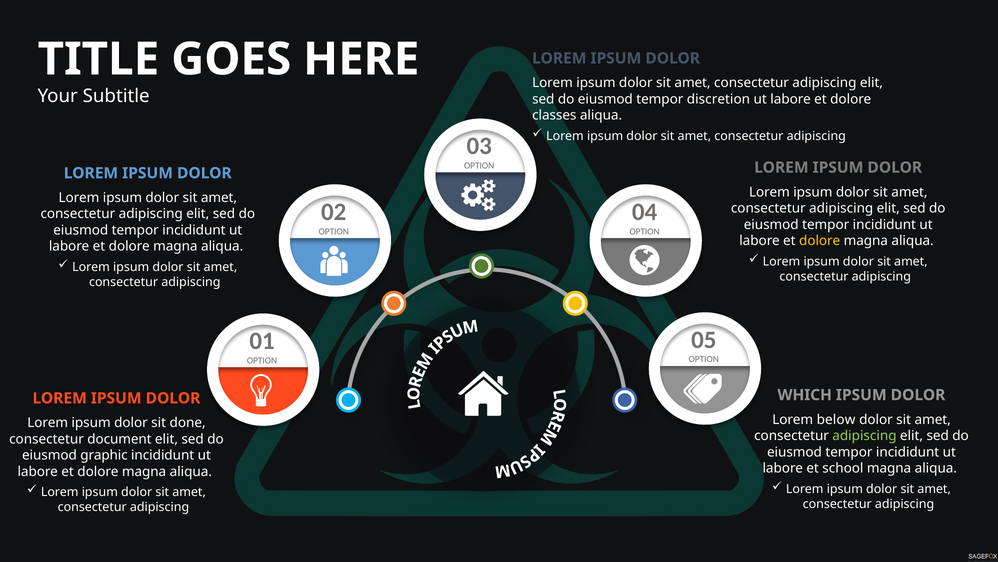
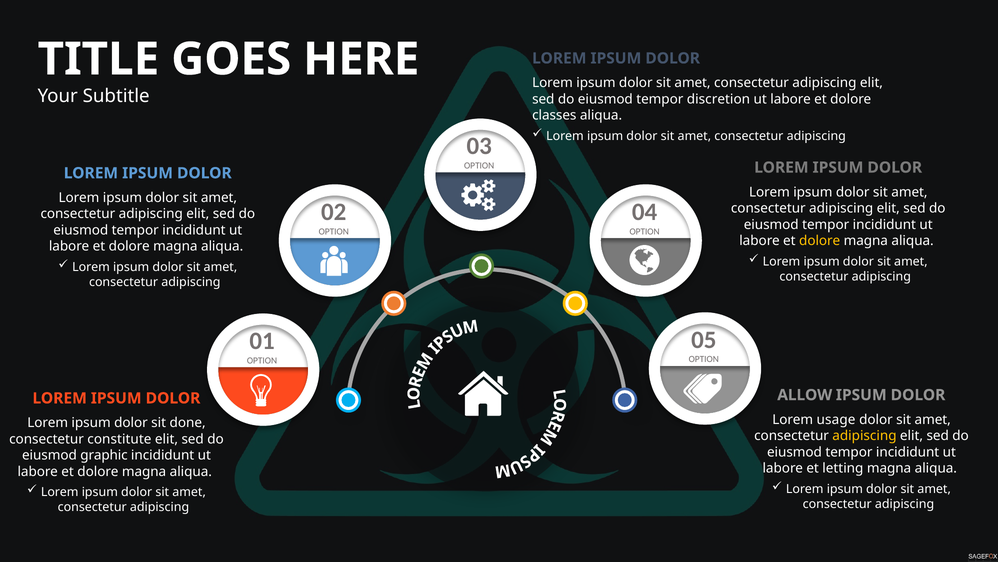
WHICH: WHICH -> ALLOW (805, 395)
below: below -> usage (836, 419)
adipiscing colour: light green -> yellow (864, 435)
document: document -> constitute (119, 439)
school: school -> letting (843, 468)
